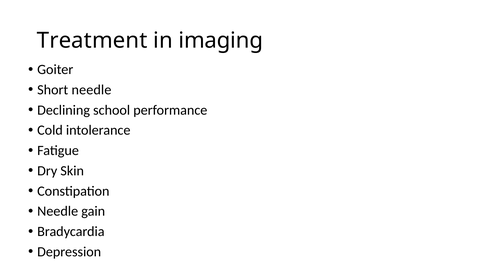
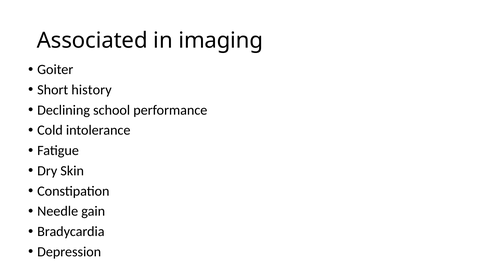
Treatment: Treatment -> Associated (92, 41)
Short needle: needle -> history (91, 90)
